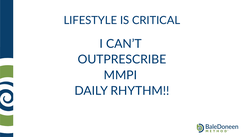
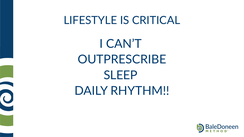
MMPI: MMPI -> SLEEP (120, 75)
